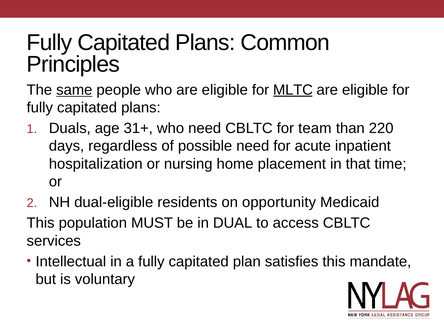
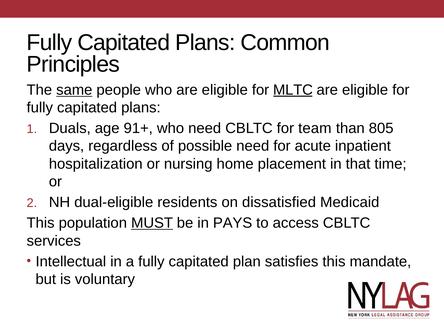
31+: 31+ -> 91+ (138, 128)
220: 220 -> 805 (381, 128)
opportunity: opportunity -> dissatisfied (279, 202)
MUST underline: none -> present (152, 223)
DUAL: DUAL -> PAYS (233, 223)
